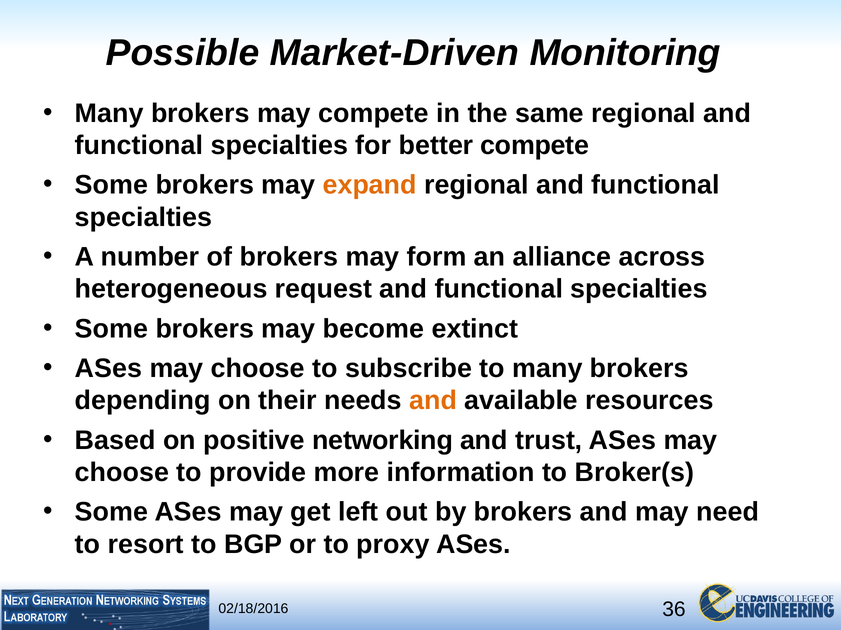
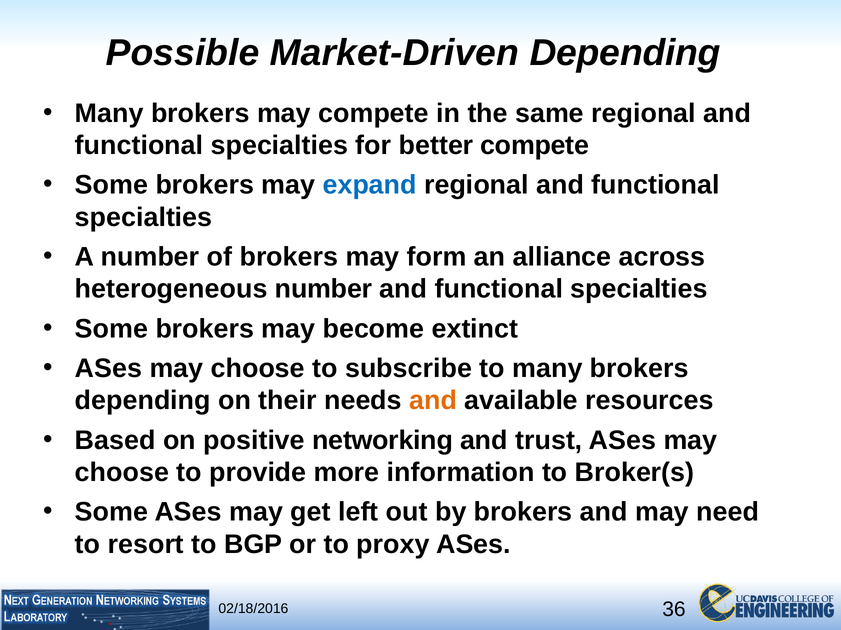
Market-Driven Monitoring: Monitoring -> Depending (625, 53)
expand colour: orange -> blue (370, 185)
heterogeneous request: request -> number (324, 289)
